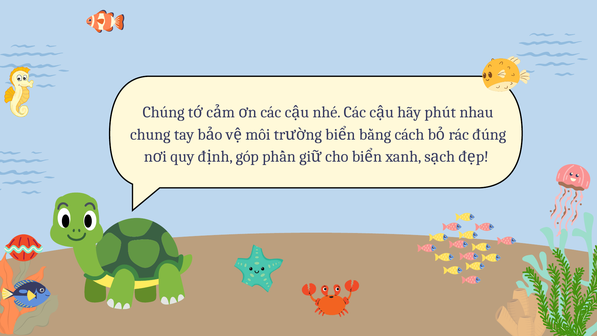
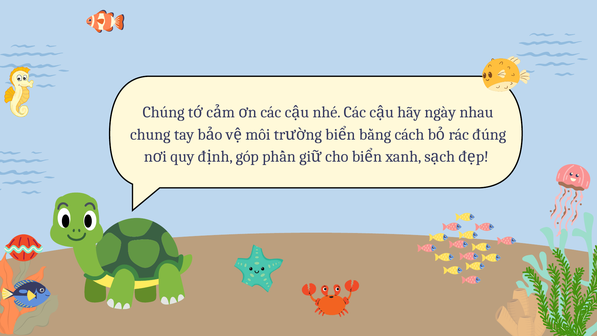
phút: phút -> ngày (440, 112)
